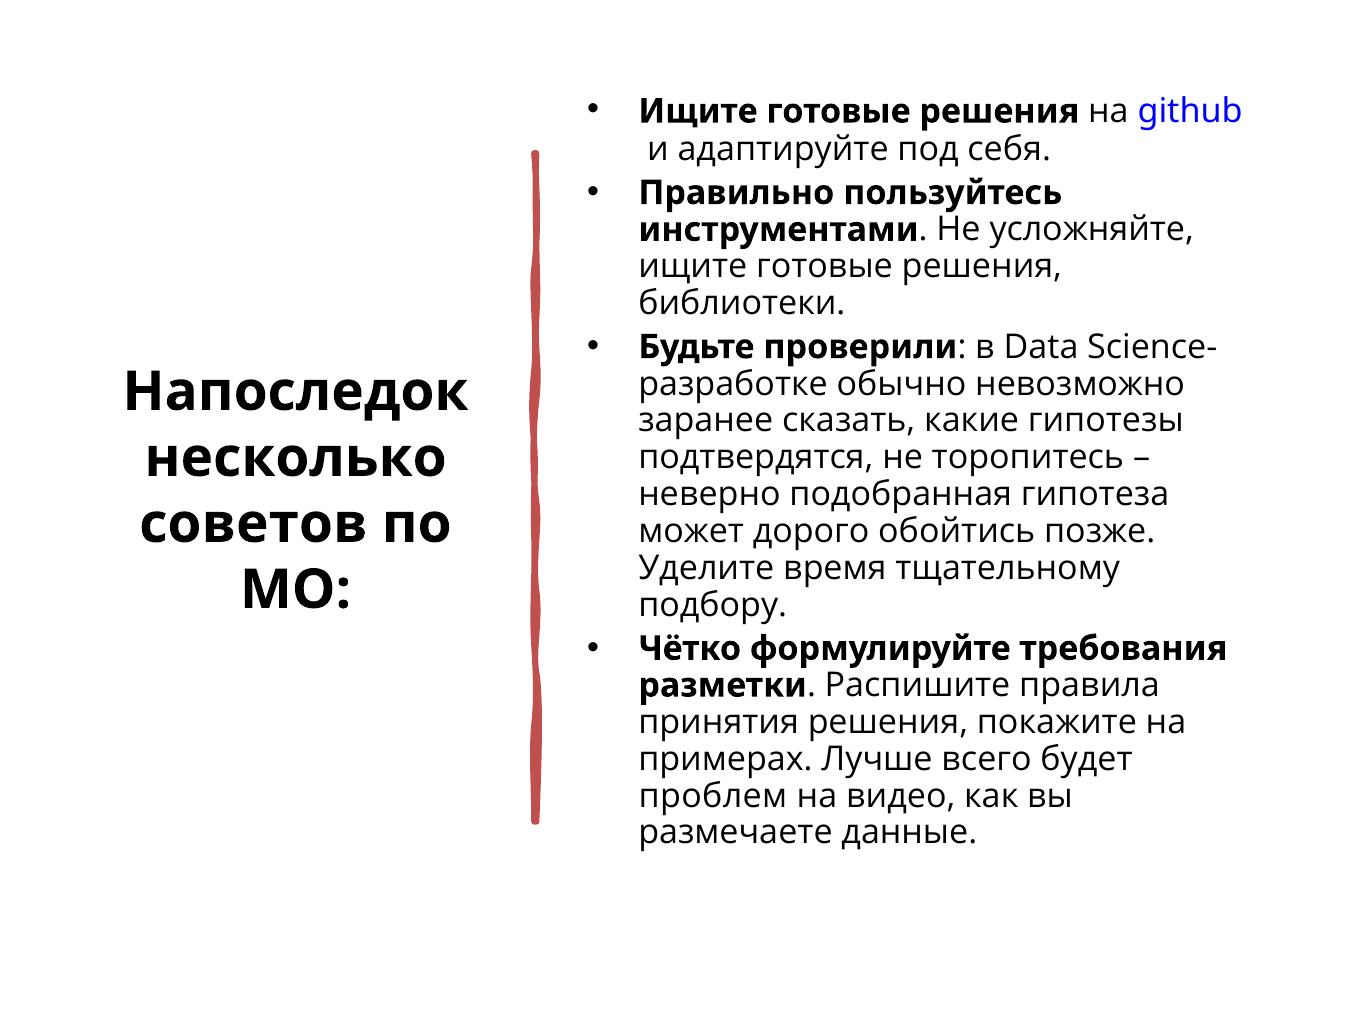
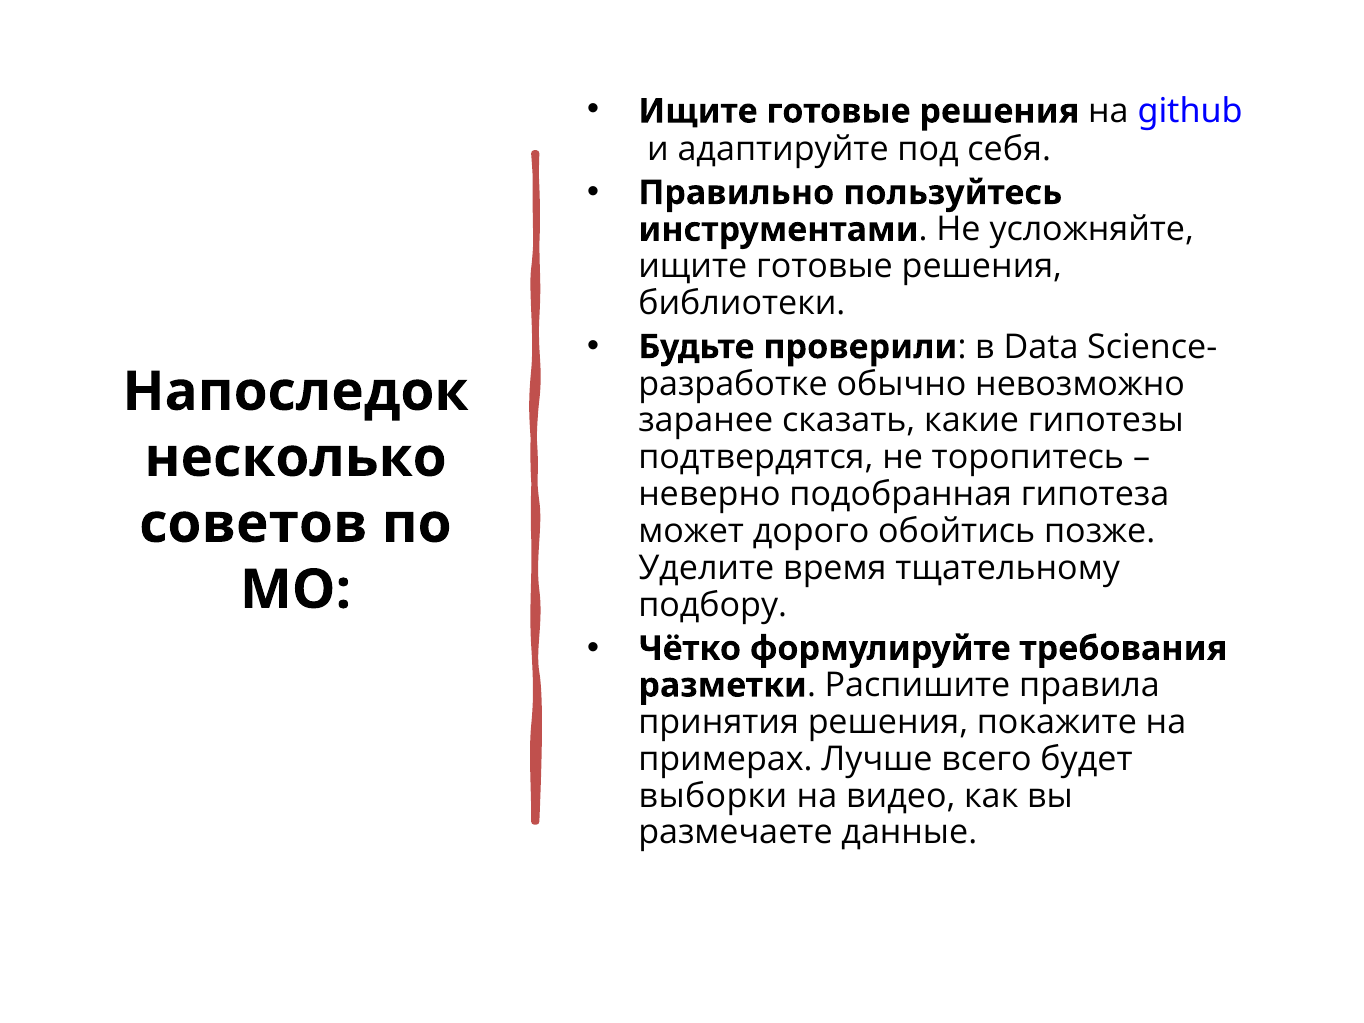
проблем: проблем -> выборки (713, 796)
